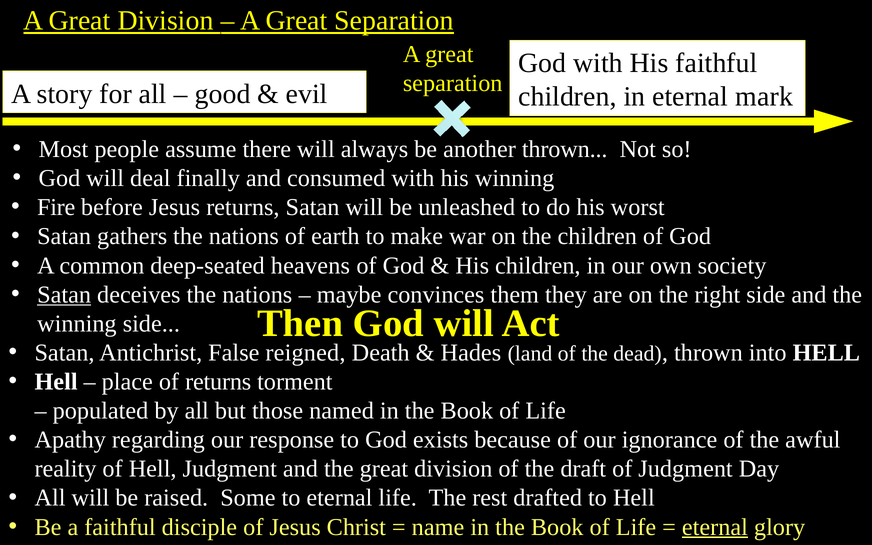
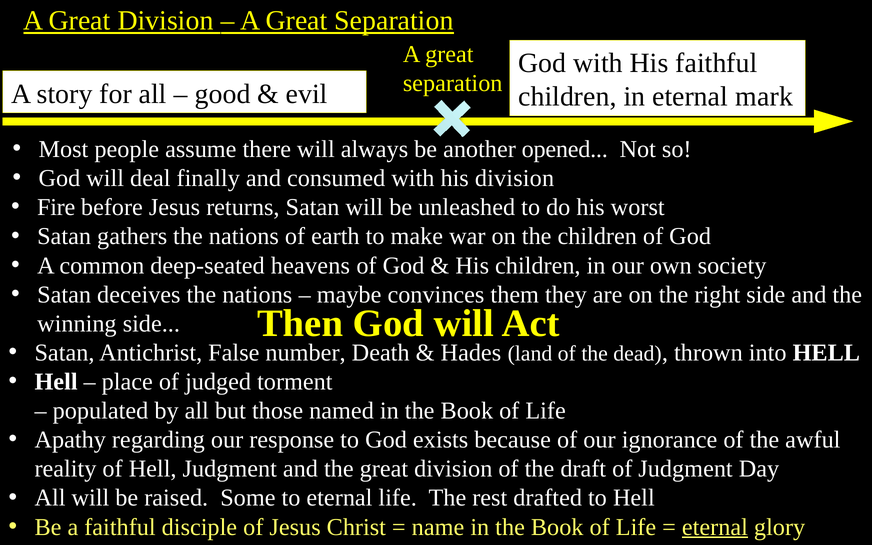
thrown: thrown -> opened (565, 149)
his winning: winning -> division (515, 178)
Satan underline: present -> none (64, 295)
reigned: reigned -> number (306, 353)
of returns: returns -> judged (218, 382)
